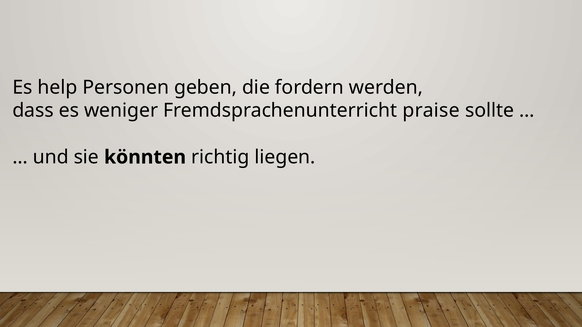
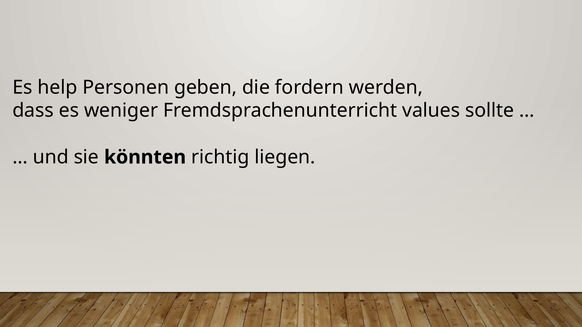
praise: praise -> values (431, 111)
